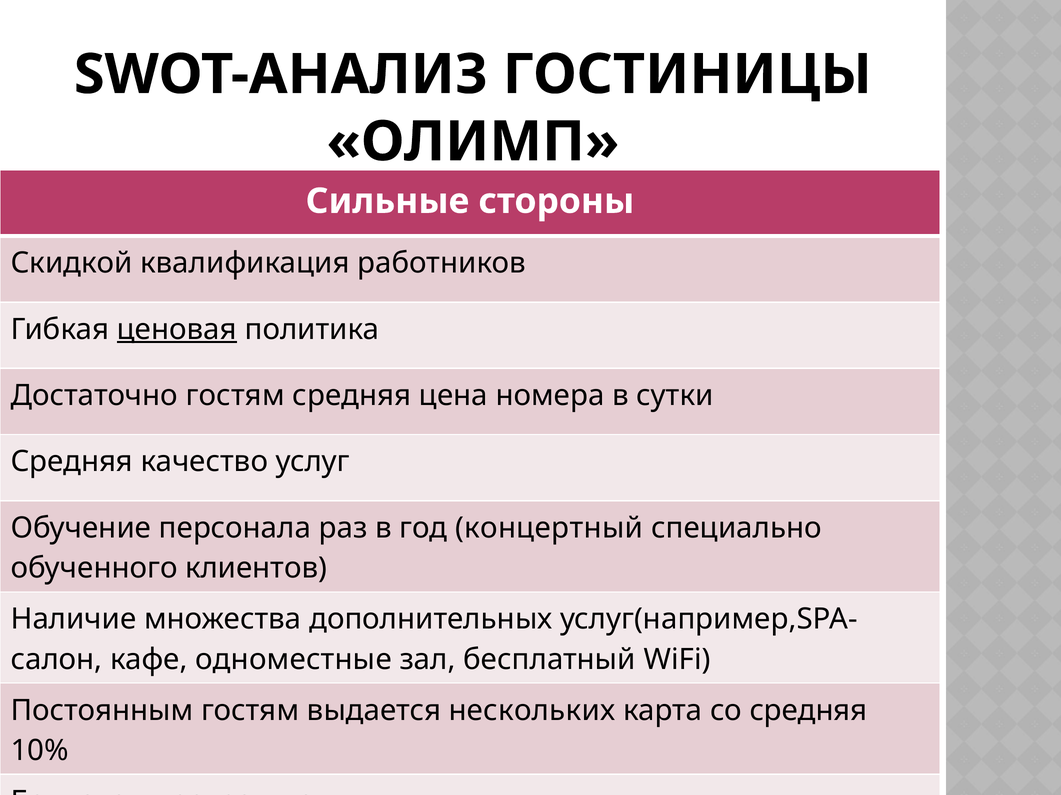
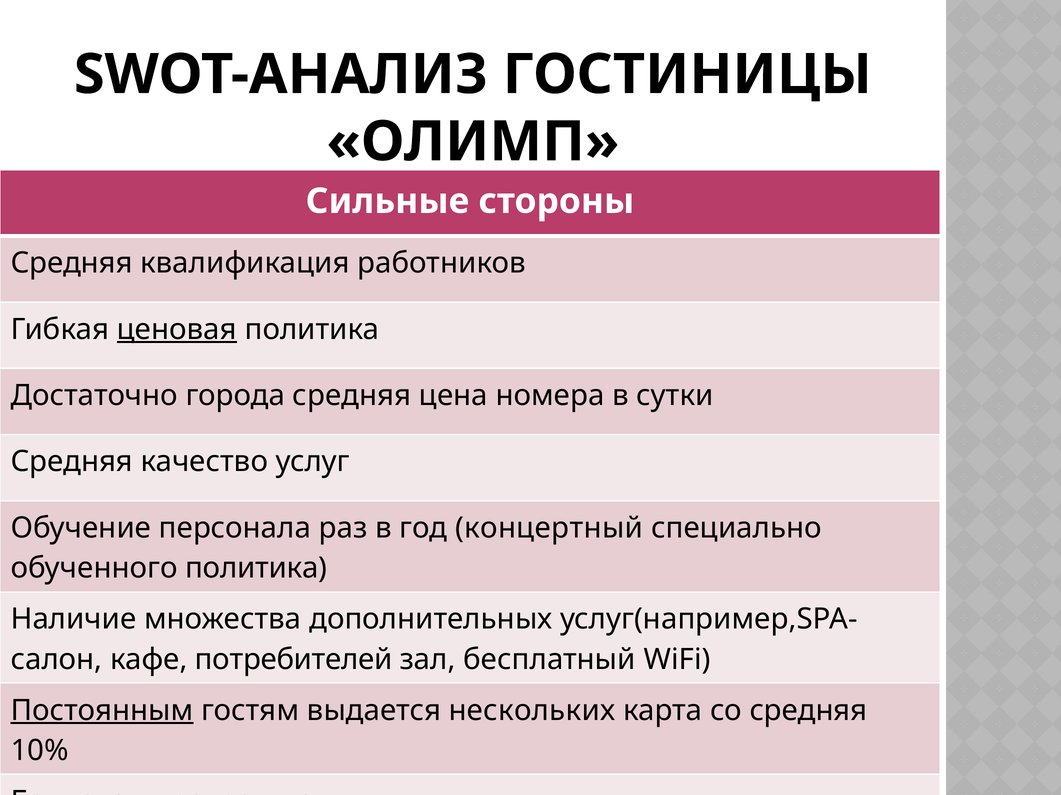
Скидкой: Скидкой -> Средняя (72, 263)
Достаточно гостям: гостям -> города (235, 396)
обученного клиентов: клиентов -> политика (256, 569)
одноместные: одноместные -> потребителей (294, 660)
Постоянным underline: none -> present (102, 711)
